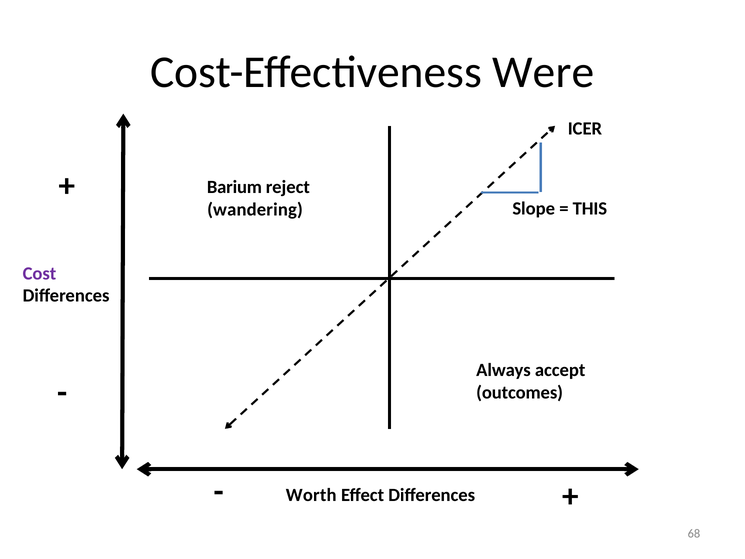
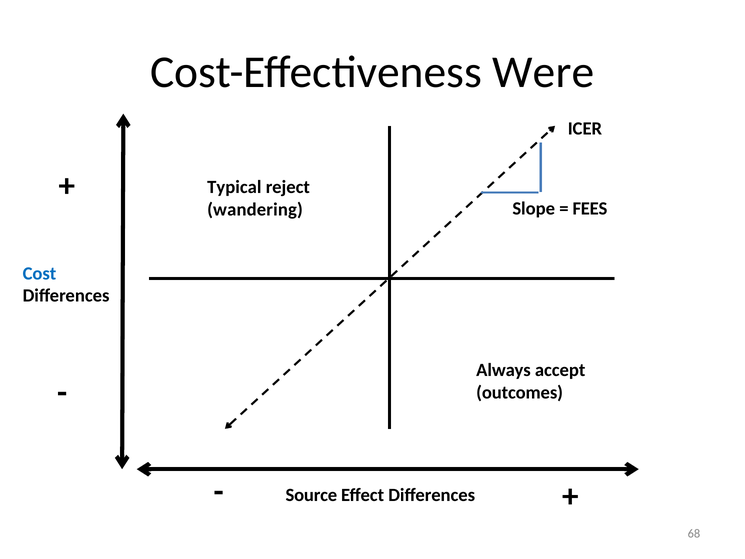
Barium: Barium -> Typical (234, 187)
THIS: THIS -> FEES (590, 209)
Cost colour: purple -> blue (39, 273)
Worth: Worth -> Source (311, 495)
